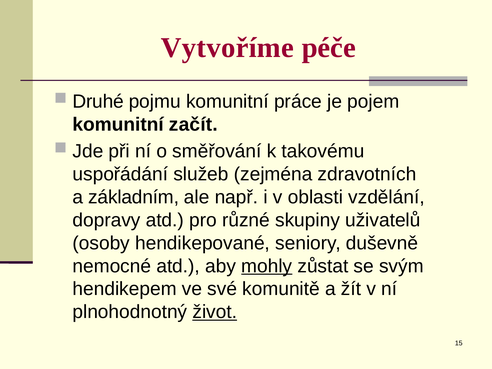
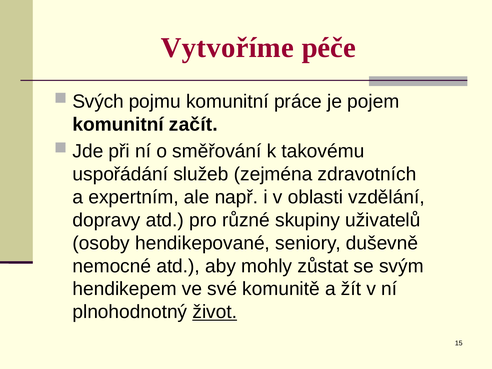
Druhé: Druhé -> Svých (98, 101)
základním: základním -> expertním (134, 197)
mohly underline: present -> none (267, 266)
